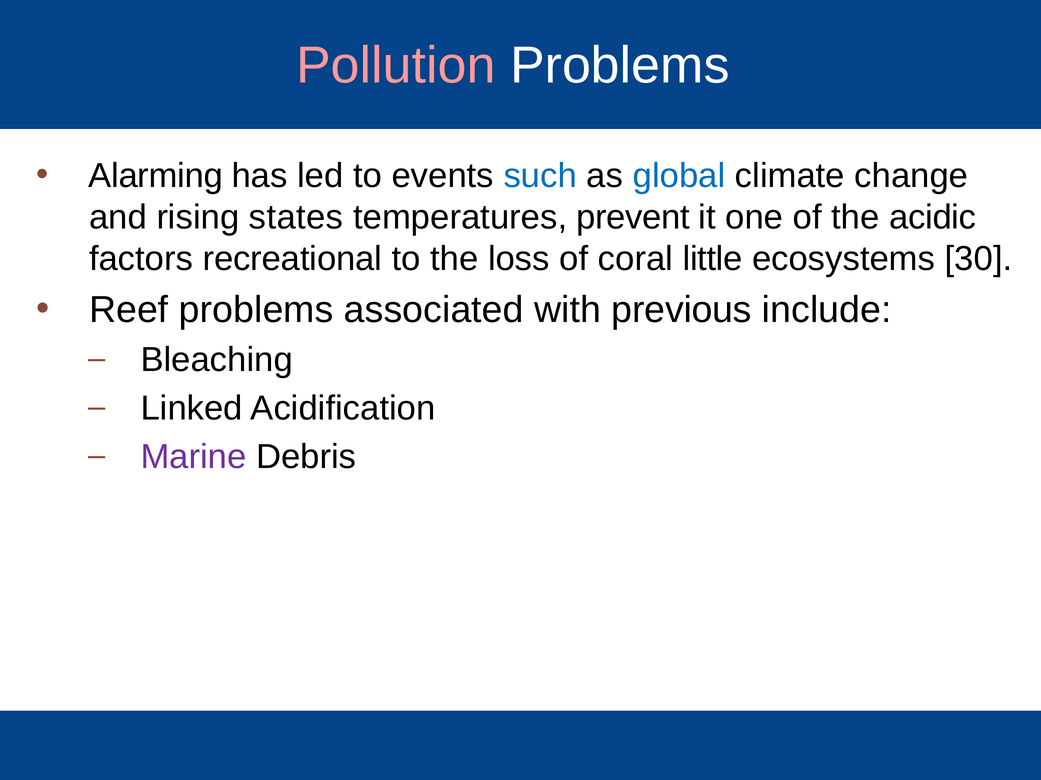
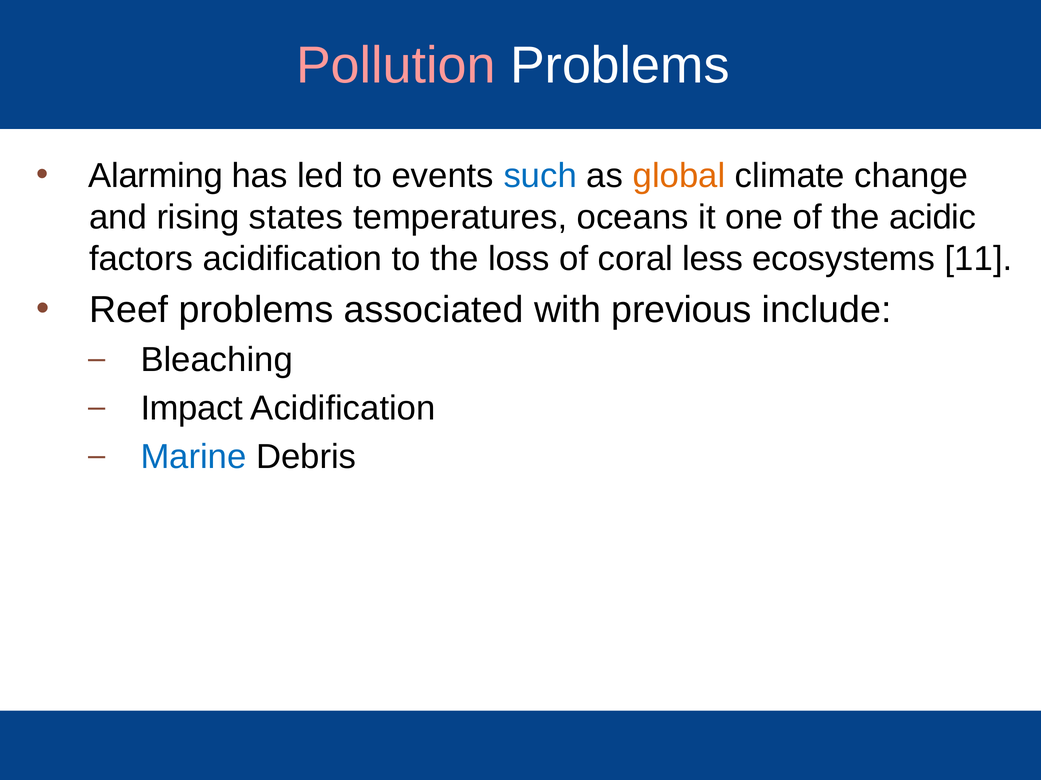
global colour: blue -> orange (679, 176)
prevent: prevent -> oceans (633, 218)
factors recreational: recreational -> acidification (292, 259)
little: little -> less (713, 259)
30: 30 -> 11 (979, 259)
Linked: Linked -> Impact (192, 409)
Marine colour: purple -> blue (194, 457)
